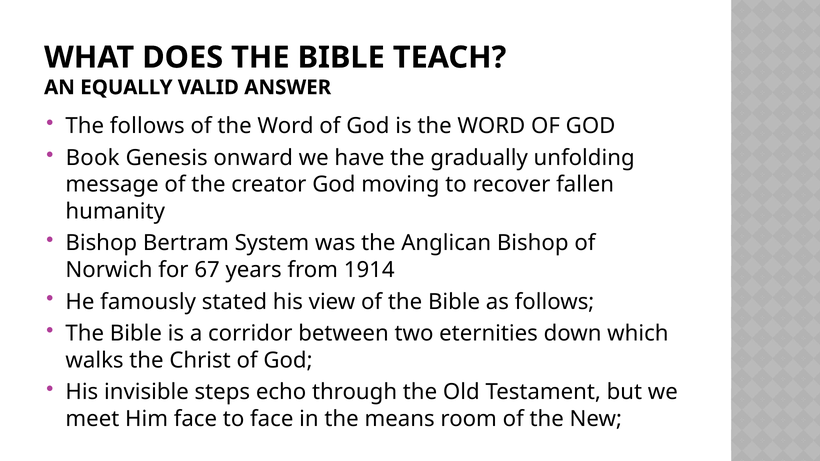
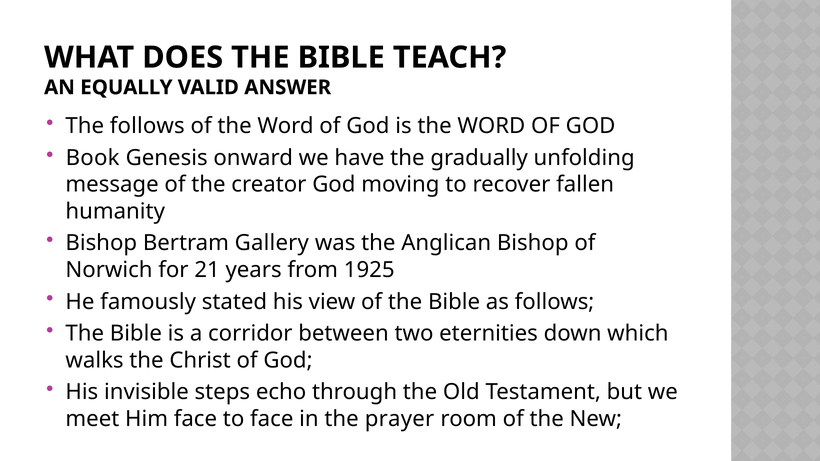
System: System -> Gallery (272, 243)
67: 67 -> 21 (207, 270)
1914: 1914 -> 1925 (369, 270)
means: means -> prayer (400, 419)
